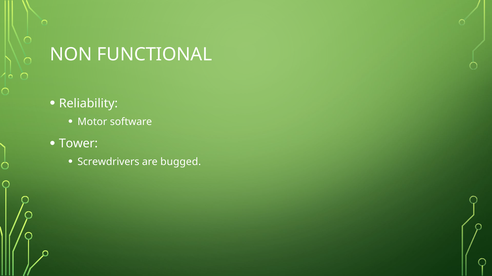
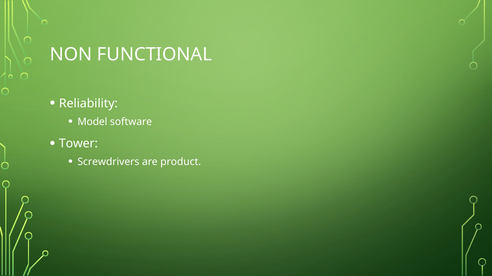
Motor: Motor -> Model (92, 122)
bugged: bugged -> product (181, 162)
